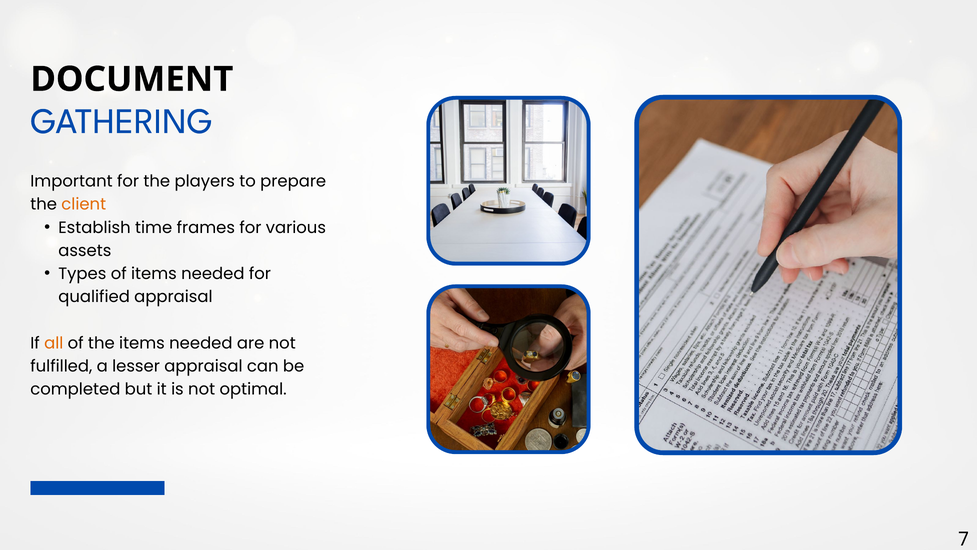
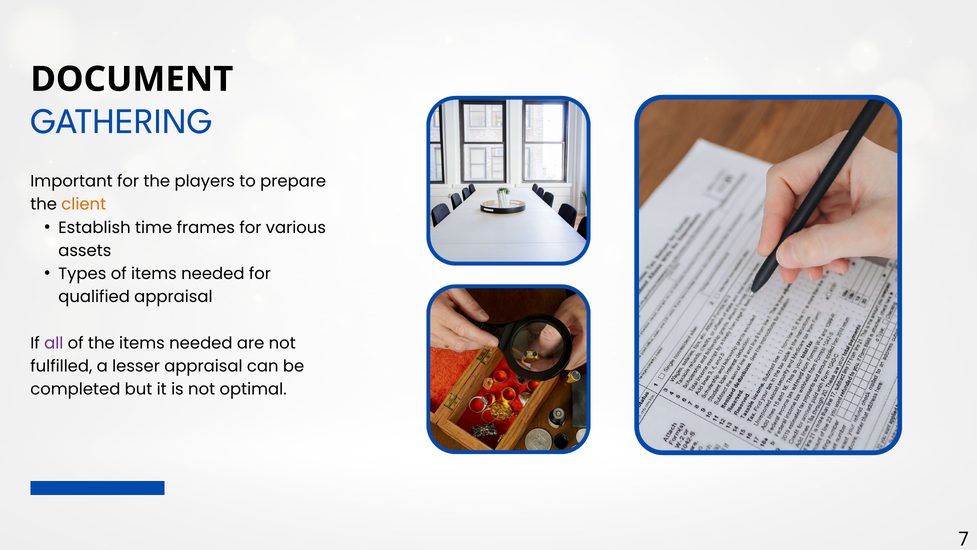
all colour: orange -> purple (54, 343)
